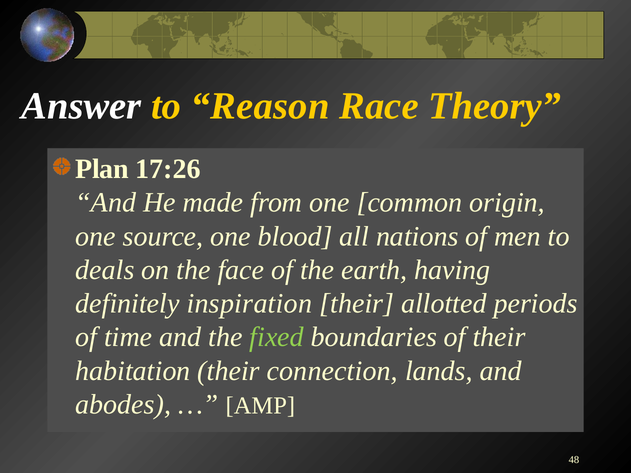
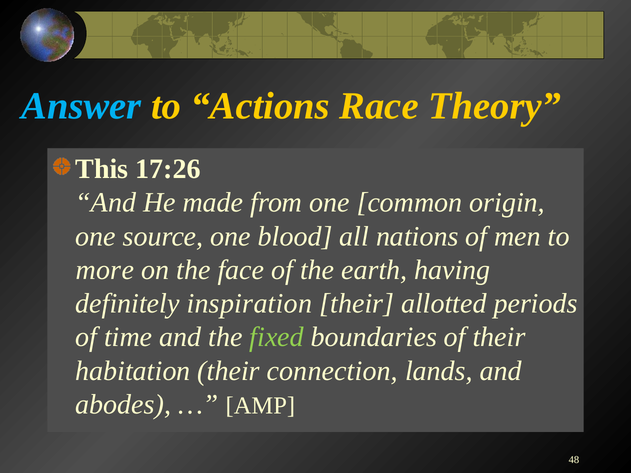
Answer colour: white -> light blue (81, 106)
Reason: Reason -> Actions (260, 106)
Plan: Plan -> This (102, 169)
deals: deals -> more (105, 270)
